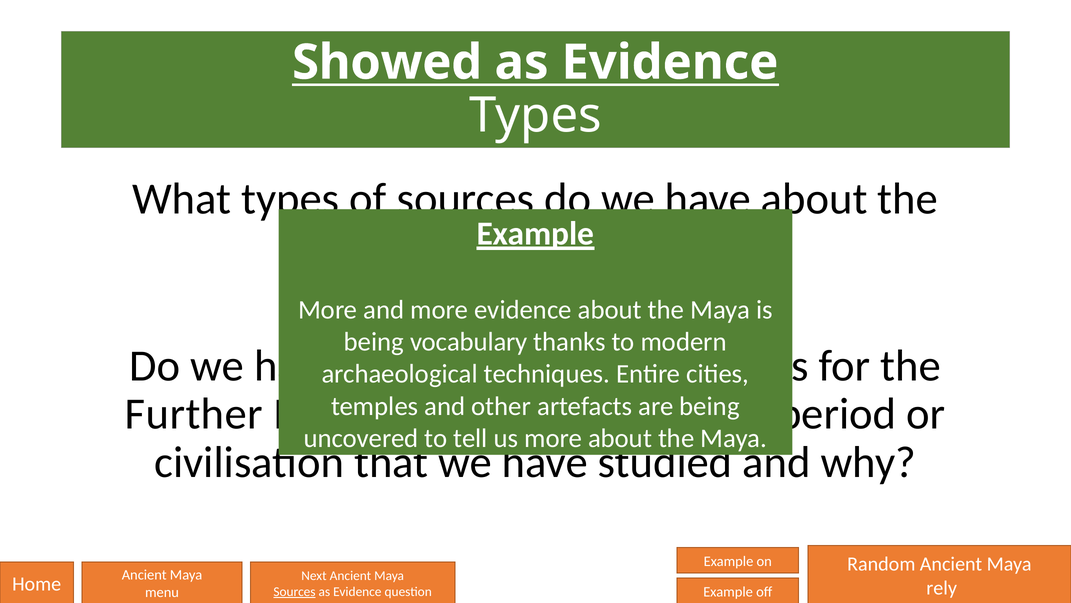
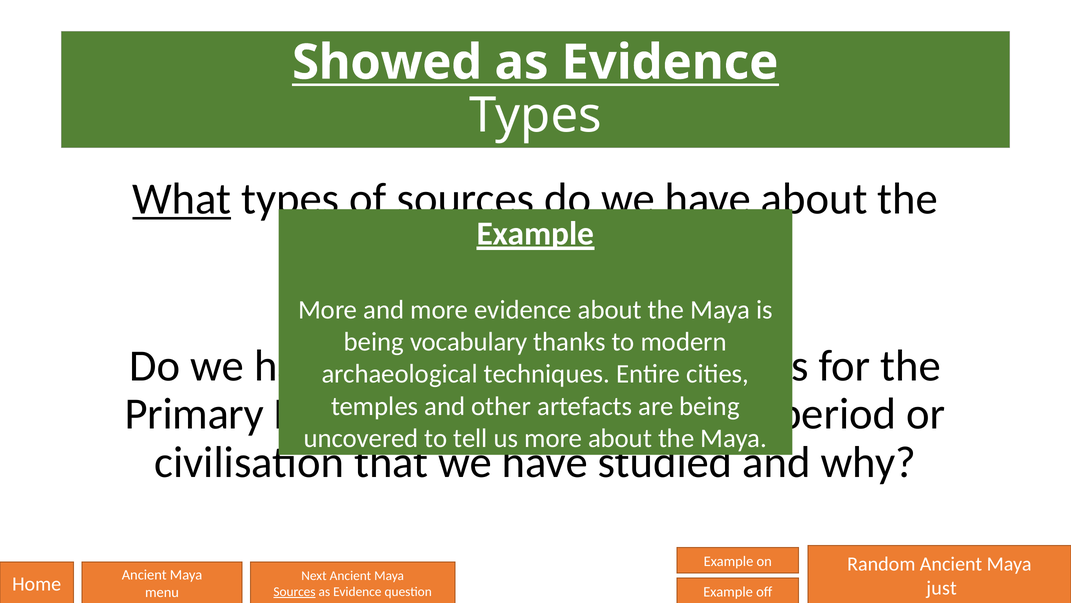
What underline: none -> present (182, 199)
Further: Further -> Primary (194, 414)
rely: rely -> just (942, 588)
